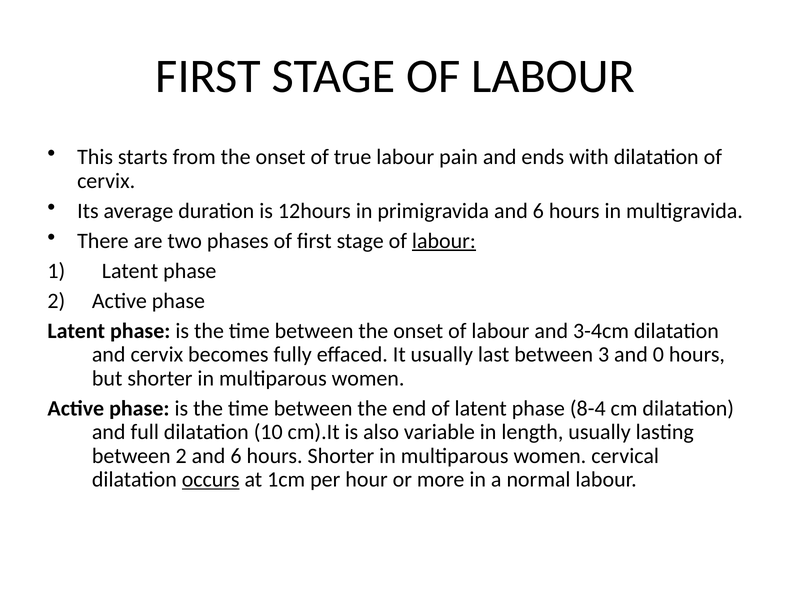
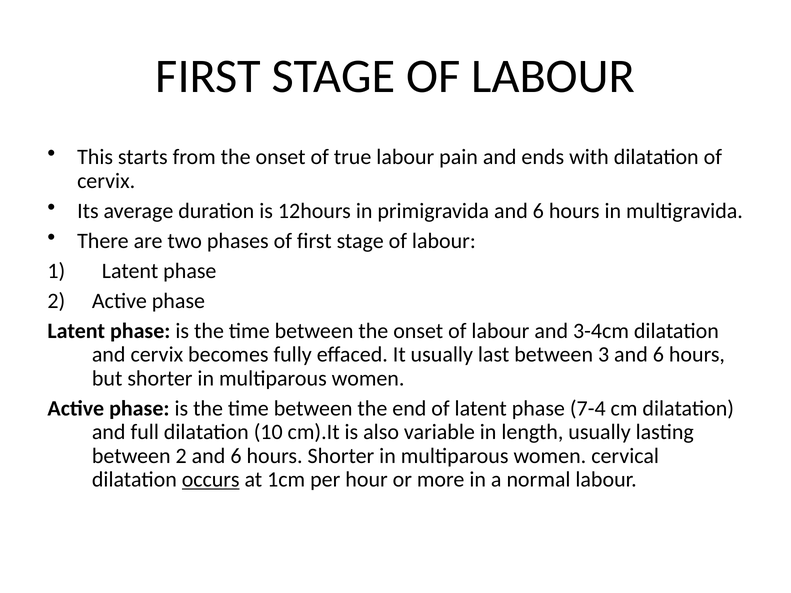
labour underline: present -> none (444, 241)
3 and 0: 0 -> 6 (658, 355)
8-4: 8-4 -> 7-4 (588, 409)
